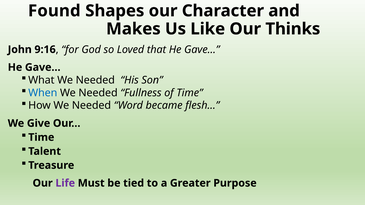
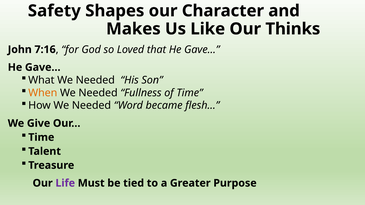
Found: Found -> Safety (54, 11)
9:16: 9:16 -> 7:16 (45, 50)
When colour: blue -> orange (43, 93)
